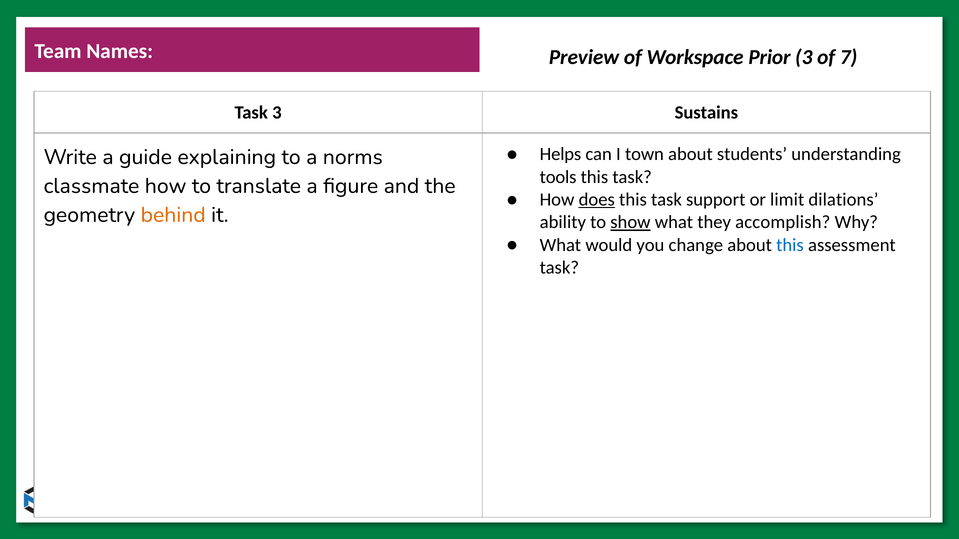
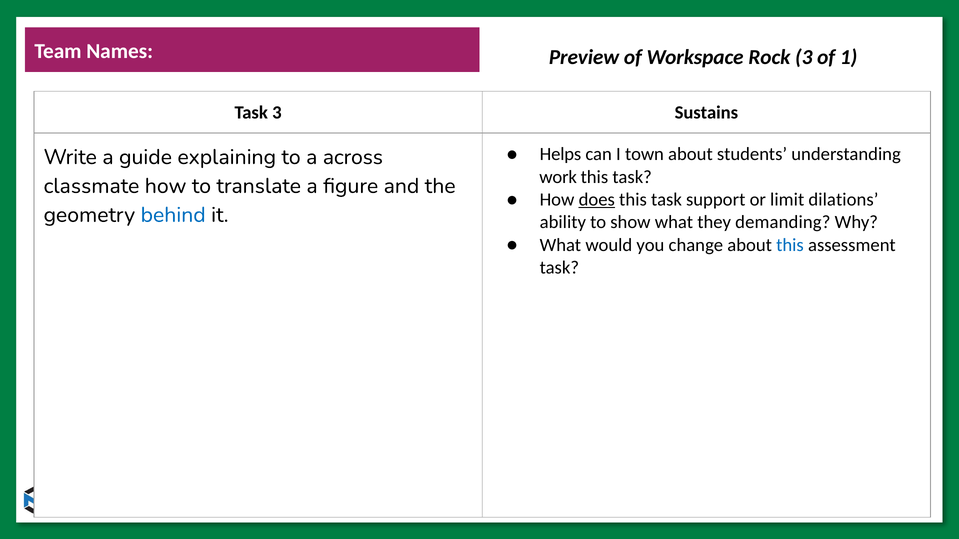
Prior: Prior -> Rock (769, 57)
of 7: 7 -> 1 (849, 57)
norms: norms -> across (353, 157)
tools: tools -> work (558, 177)
behind colour: orange -> blue (173, 215)
show underline: present -> none (630, 222)
accomplish: accomplish -> demanding (783, 222)
